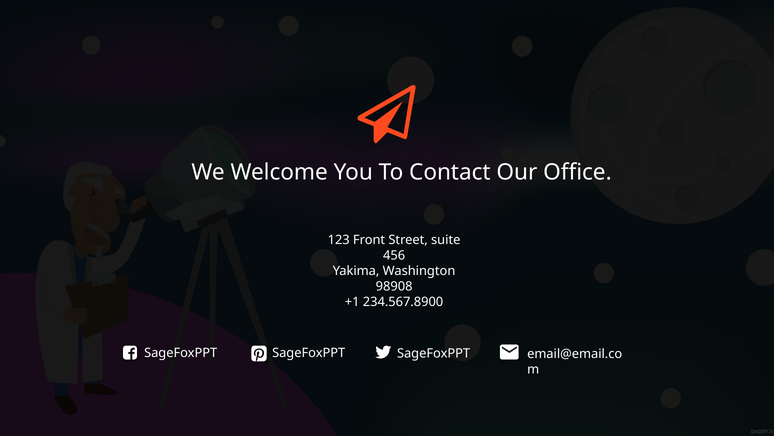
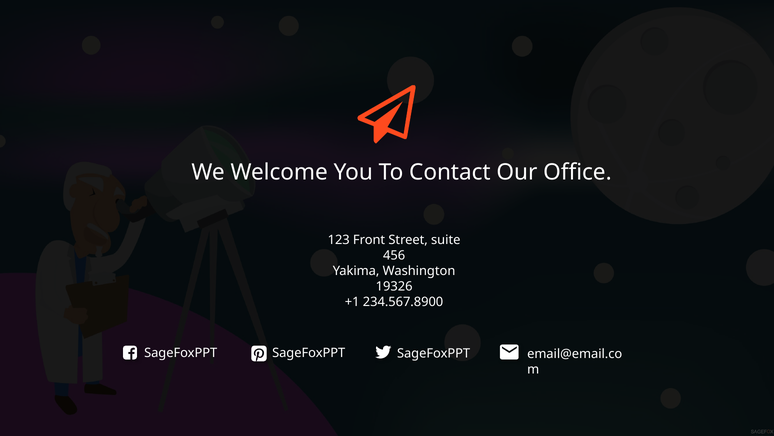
98908: 98908 -> 19326 (394, 286)
